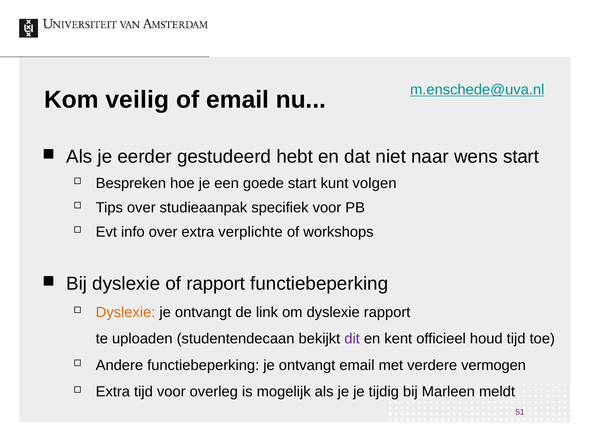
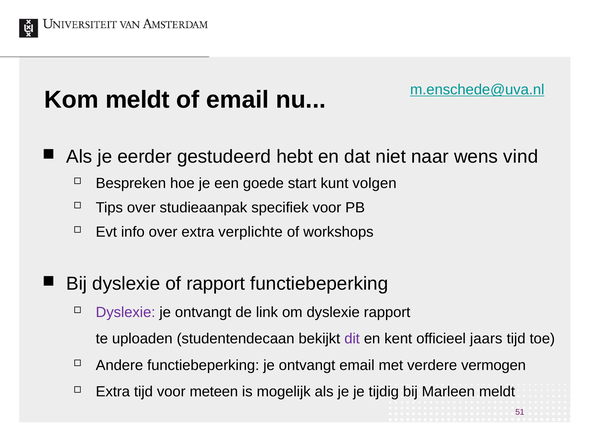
Kom veilig: veilig -> meldt (138, 100)
wens start: start -> vind (521, 157)
Dyslexie colour: orange -> purple (126, 313)
houd: houd -> jaars (486, 339)
overleg: overleg -> meteen (214, 392)
